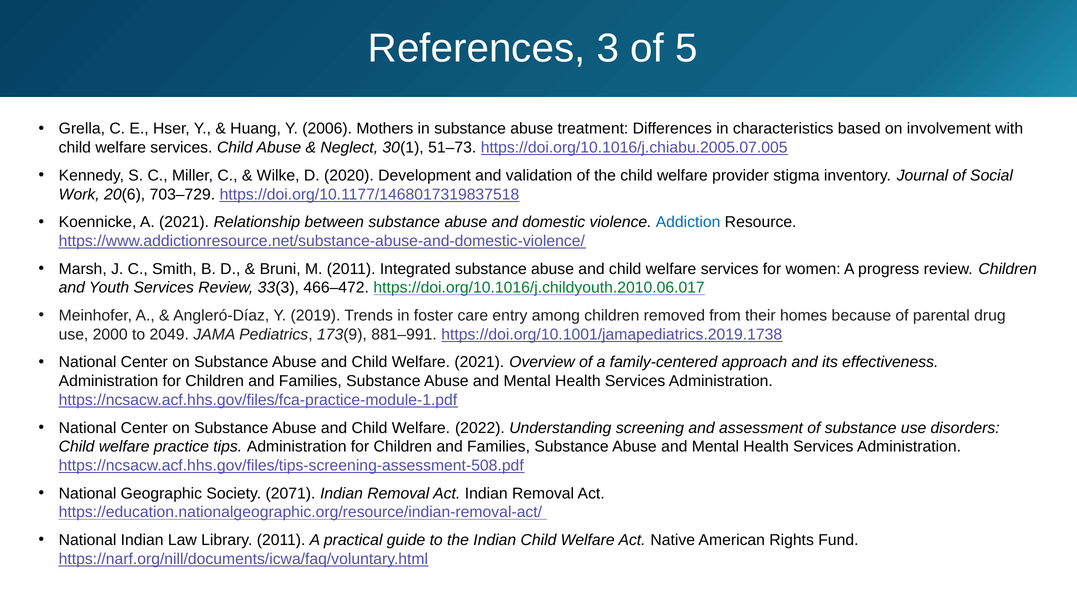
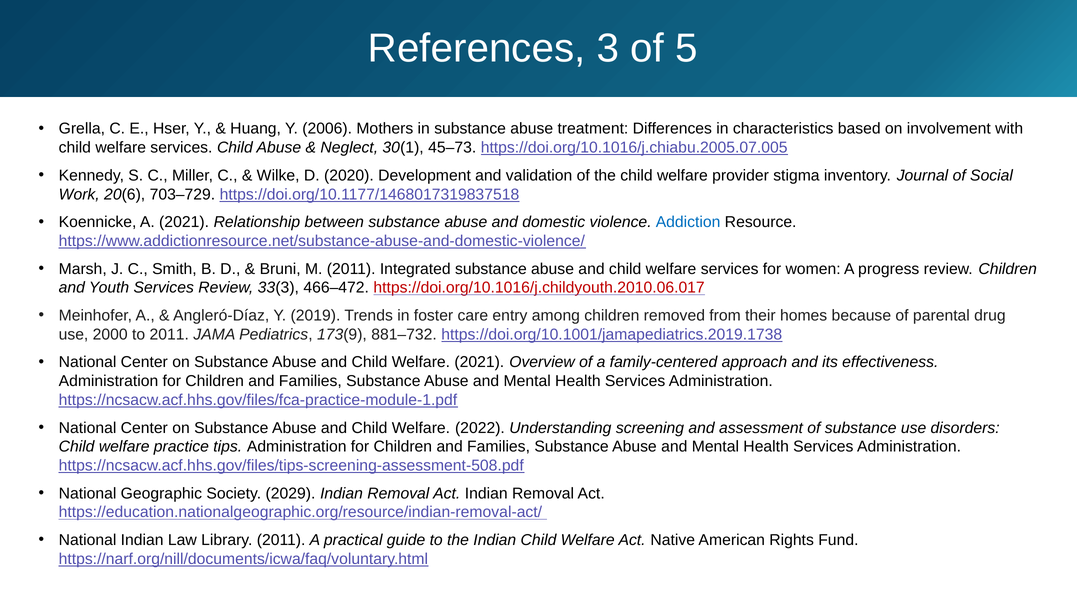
51–73: 51–73 -> 45–73 (452, 148)
https://doi.org/10.1016/j.childyouth.2010.06.017 colour: green -> red (539, 288)
to 2049: 2049 -> 2011 (169, 334)
881–991: 881–991 -> 881–732 (404, 334)
2071: 2071 -> 2029 (290, 493)
